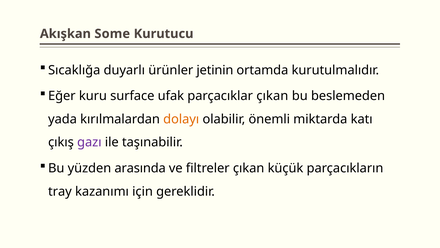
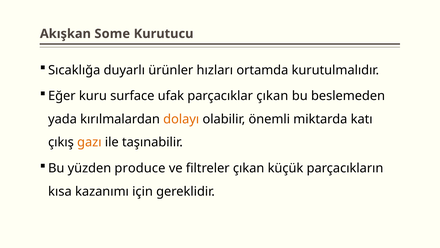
jetinin: jetinin -> hızları (215, 70)
gazı colour: purple -> orange (89, 142)
arasında: arasında -> produce (140, 168)
tray: tray -> kısa (60, 191)
